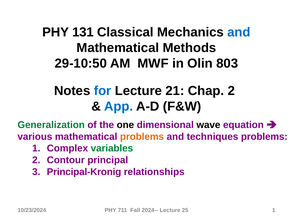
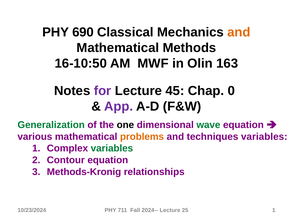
131: 131 -> 690 (83, 32)
and colour: blue -> orange (239, 32)
29-10:50: 29-10:50 -> 16-10:50 (81, 63)
803: 803 -> 163 (227, 63)
for colour: blue -> purple (103, 91)
21: 21 -> 45 (175, 91)
Chap 2: 2 -> 0 (231, 91)
App colour: blue -> purple (119, 106)
wave colour: black -> green (208, 125)
techniques problems: problems -> variables (264, 136)
Contour principal: principal -> equation (108, 160)
Principal-Kronig: Principal-Kronig -> Methods-Kronig (84, 172)
